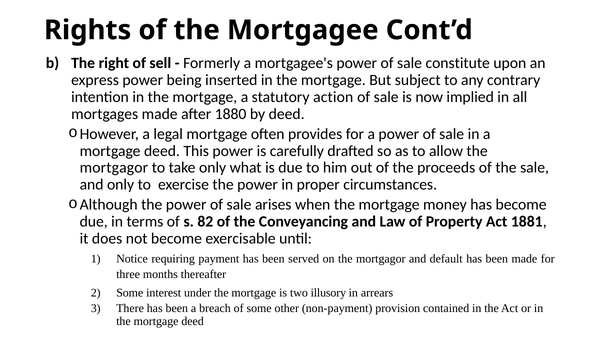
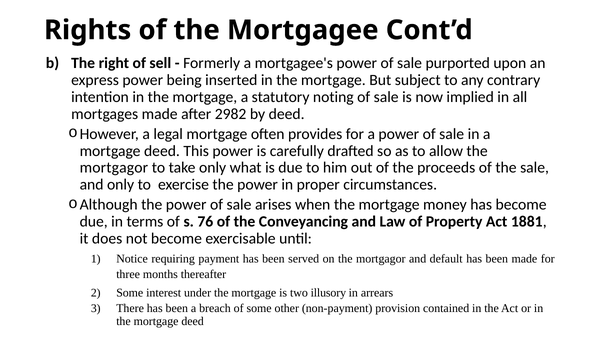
constitute: constitute -> purported (458, 63)
action: action -> noting (333, 97)
1880: 1880 -> 2982 (231, 114)
82: 82 -> 76 (205, 222)
